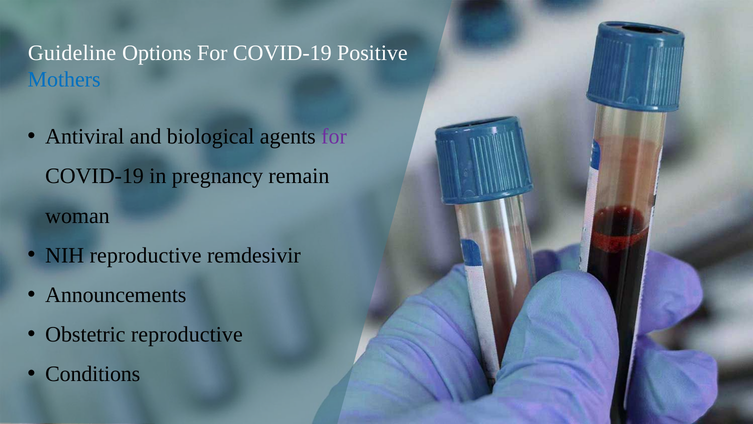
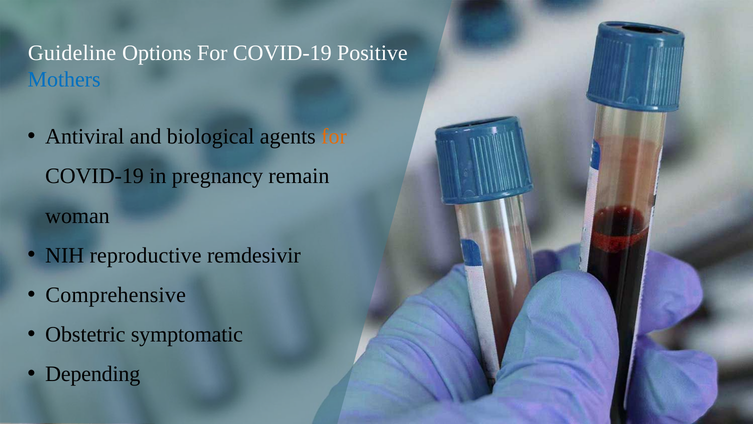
for colour: purple -> orange (334, 136)
Announcements: Announcements -> Comprehensive (116, 295)
Obstetric reproductive: reproductive -> symptomatic (187, 334)
Conditions: Conditions -> Depending (93, 374)
